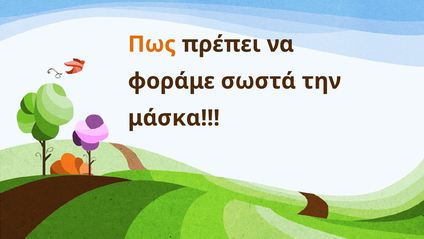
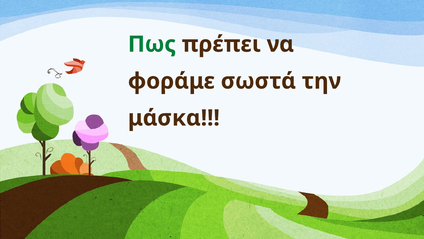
Πως colour: orange -> green (152, 44)
